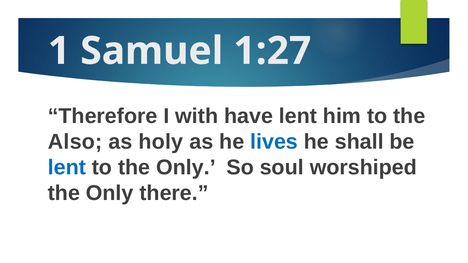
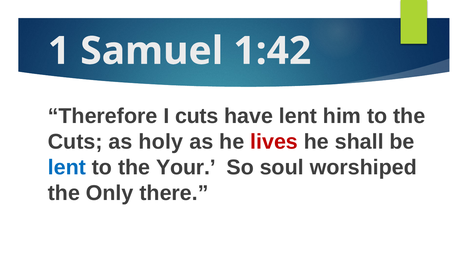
1:27: 1:27 -> 1:42 (272, 51)
I with: with -> cuts (197, 116)
Also: Also -> Cuts (75, 142)
lives colour: blue -> red (274, 142)
to the Only: Only -> Your (186, 168)
